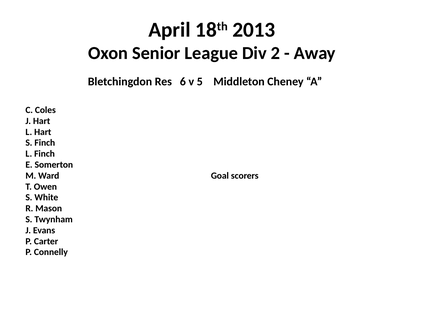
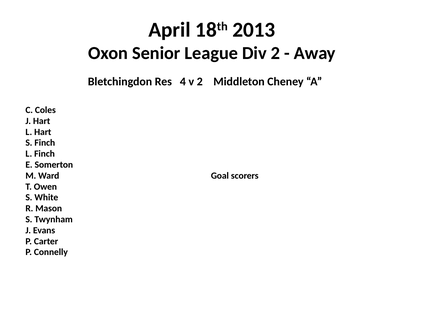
6: 6 -> 4 (183, 81)
v 5: 5 -> 2 (200, 81)
